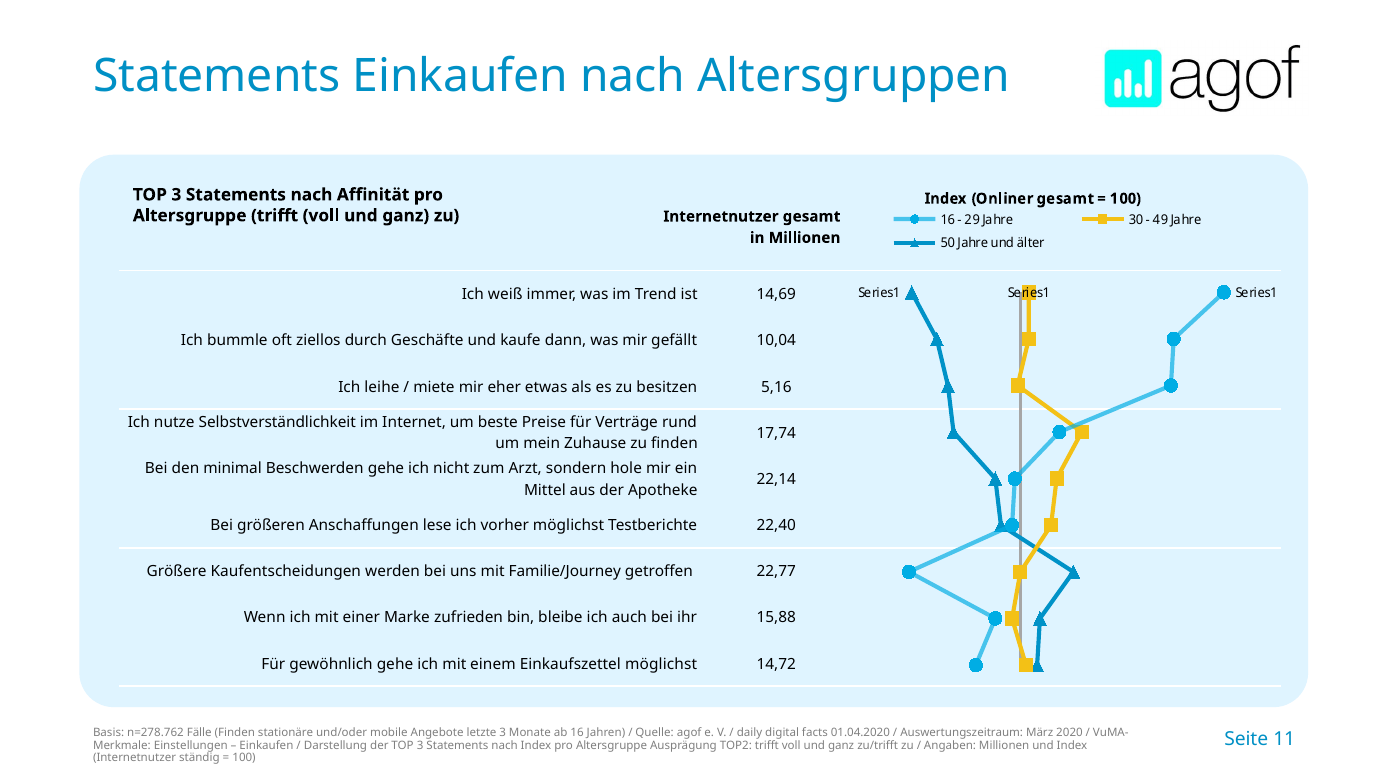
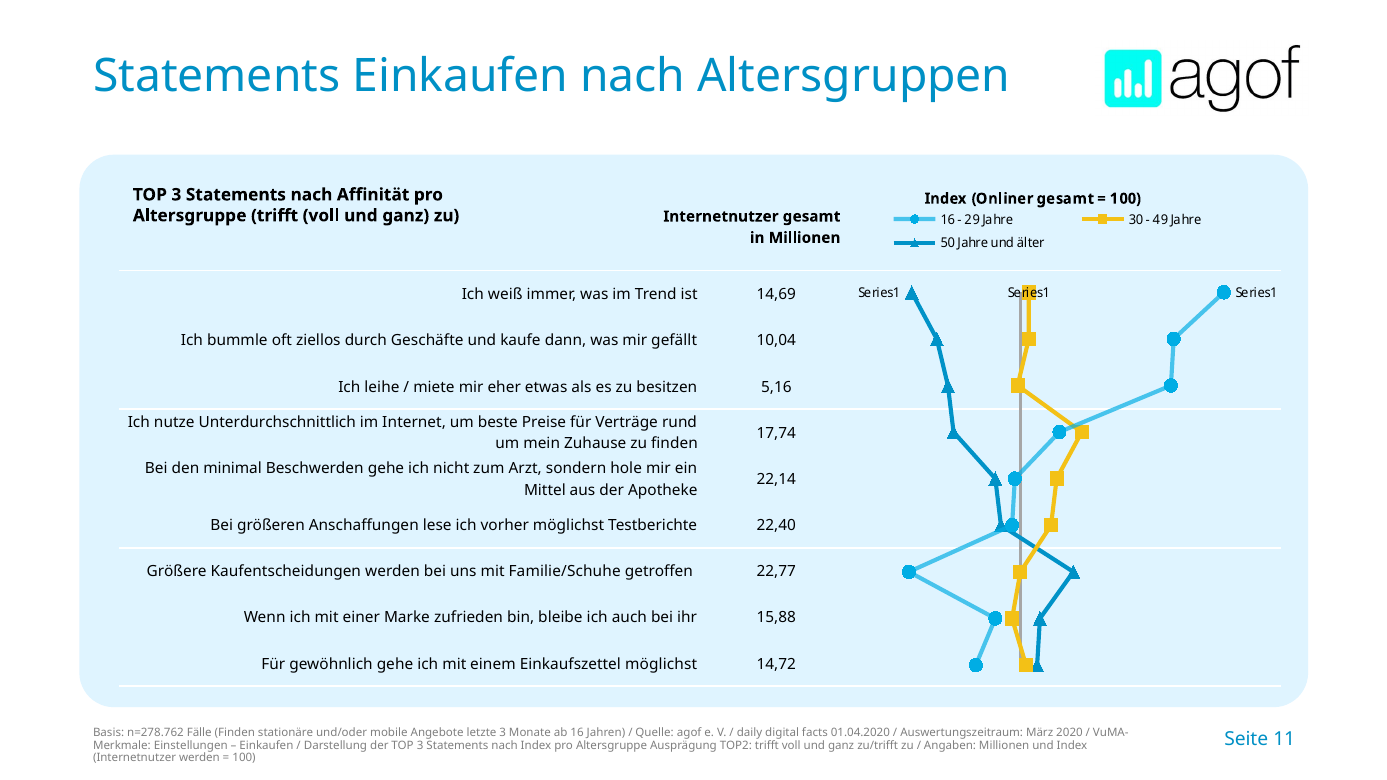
Selbstverständlichkeit: Selbstverständlichkeit -> Unterdurchschnittlich (277, 423)
Familie/Journey: Familie/Journey -> Familie/Schuhe (565, 572)
Internetnutzer ständig: ständig -> werden (199, 758)
